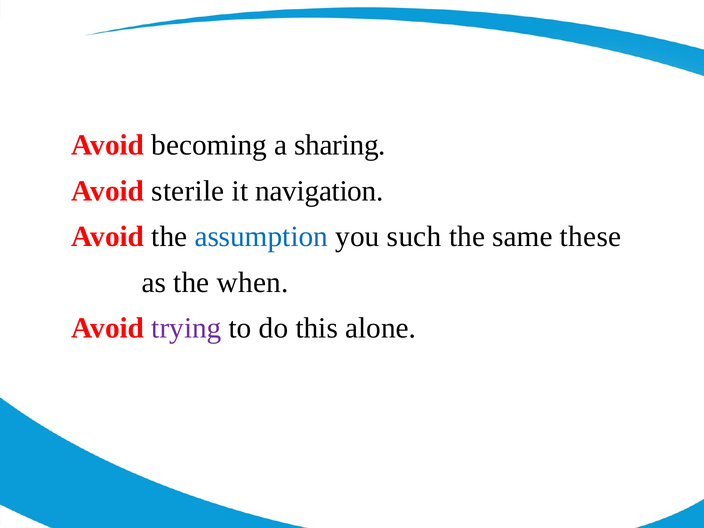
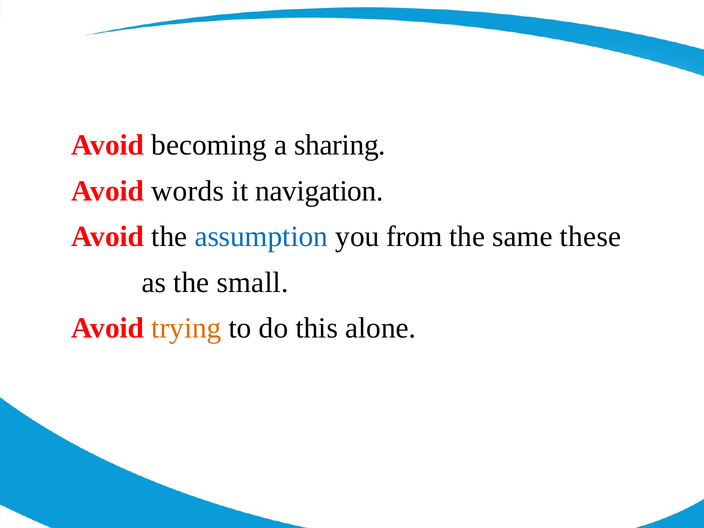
sterile: sterile -> words (188, 191)
such: such -> from (414, 237)
when: when -> small (253, 282)
trying colour: purple -> orange (186, 328)
